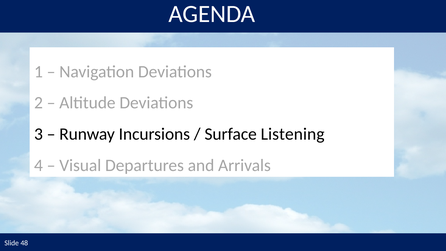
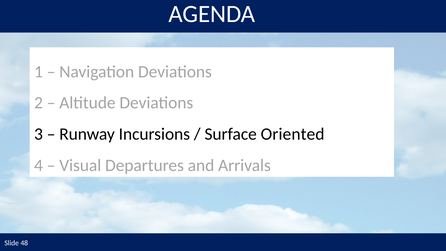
Listening: Listening -> Oriented (293, 134)
